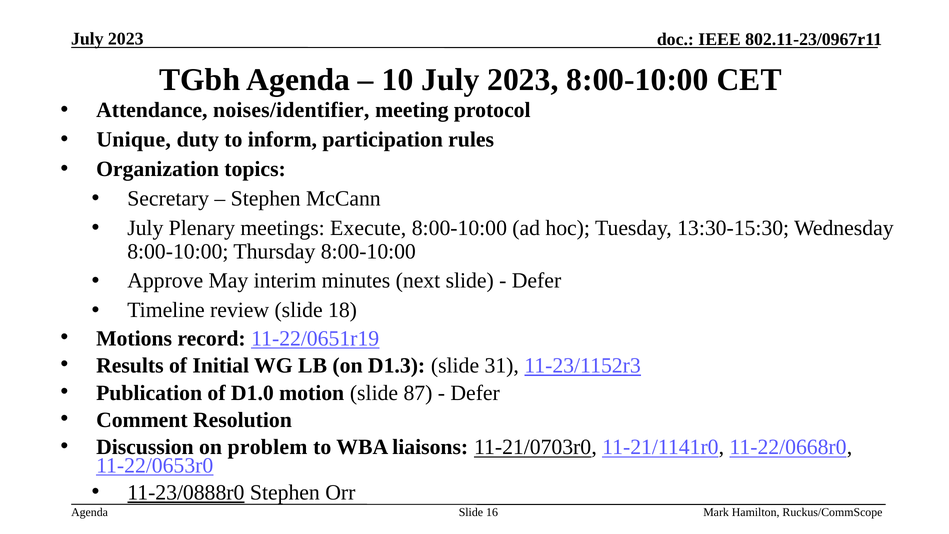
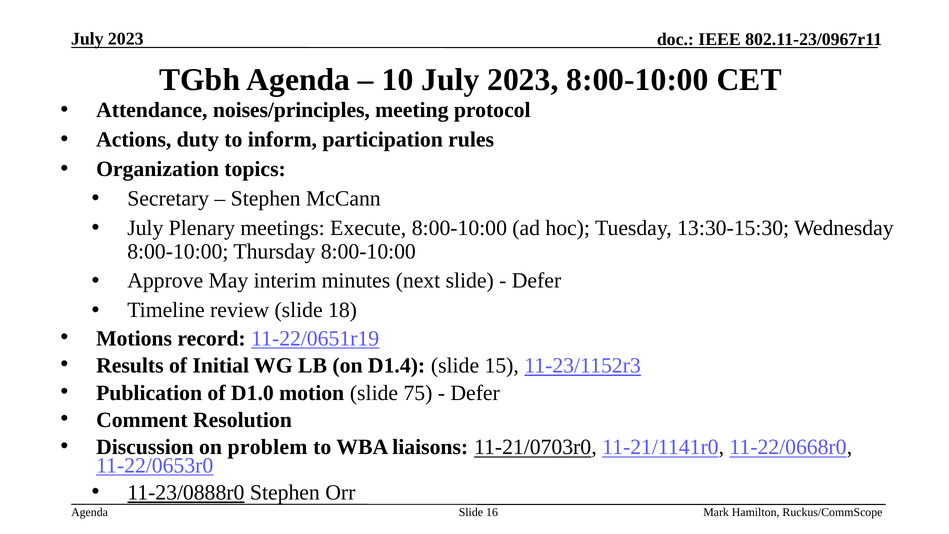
noises/identifier: noises/identifier -> noises/principles (291, 110)
Unique: Unique -> Actions (134, 140)
D1.3: D1.3 -> D1.4 (397, 366)
31: 31 -> 15 (502, 366)
87: 87 -> 75 (418, 393)
